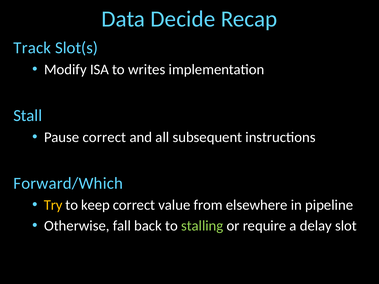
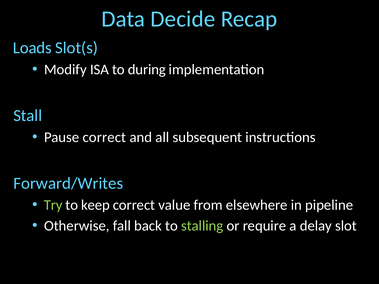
Track: Track -> Loads (32, 48)
writes: writes -> during (147, 70)
Forward/Which: Forward/Which -> Forward/Writes (68, 184)
Try colour: yellow -> light green (53, 205)
